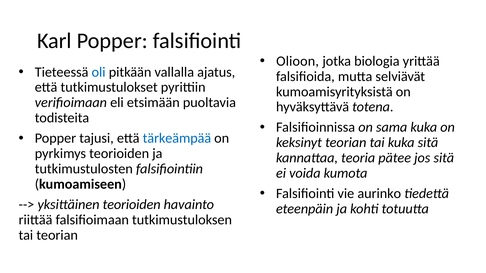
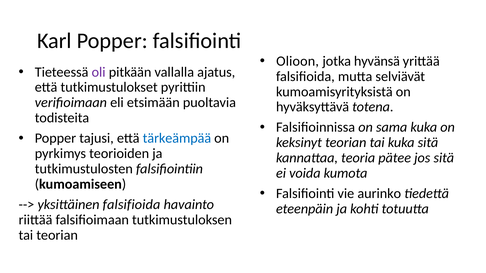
biologia: biologia -> hyvänsä (377, 61)
oli colour: blue -> purple (99, 72)
yksittäinen teorioiden: teorioiden -> falsifioida (131, 205)
